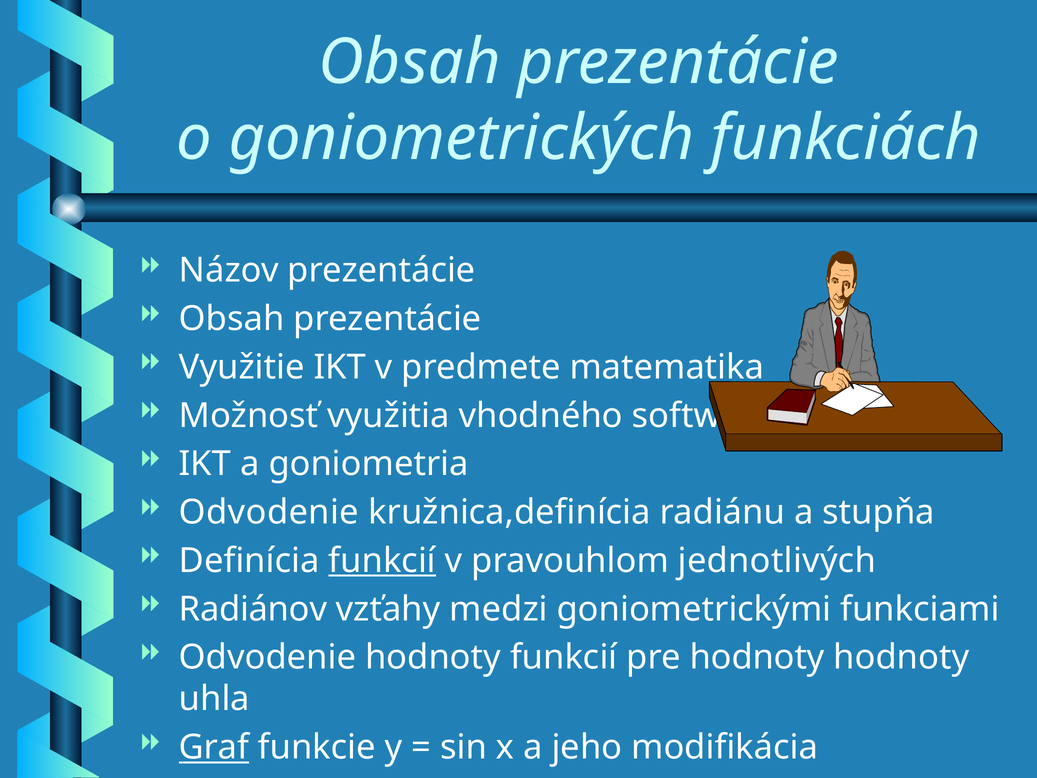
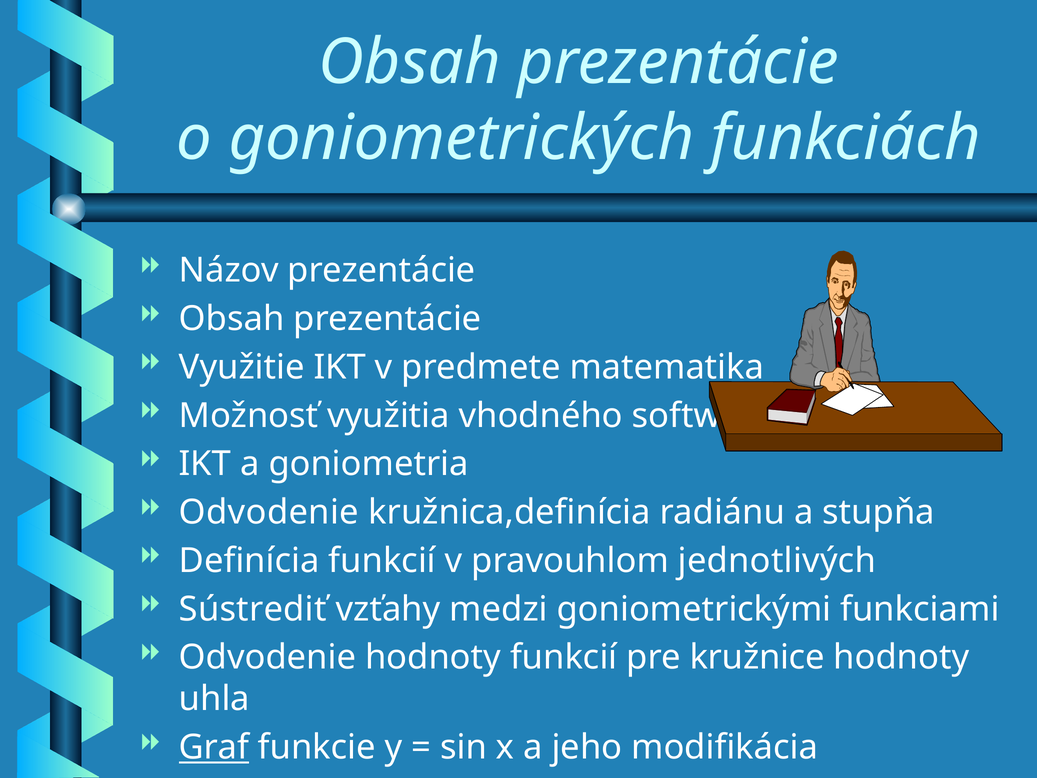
funkcií underline: present -> none (382, 561)
Radiánov: Radiánov -> Sústrediť (253, 609)
pre hodnoty: hodnoty -> kružnice (757, 657)
